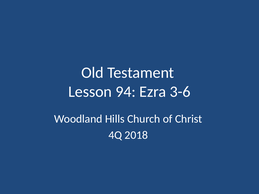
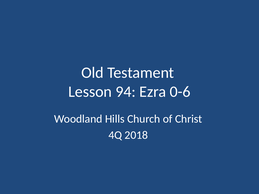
3-6: 3-6 -> 0-6 (180, 92)
